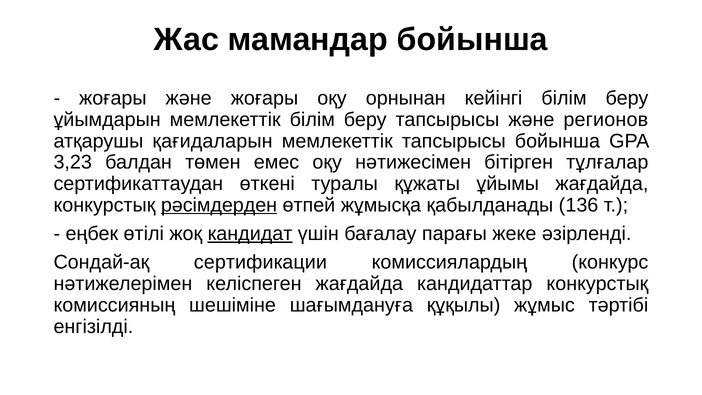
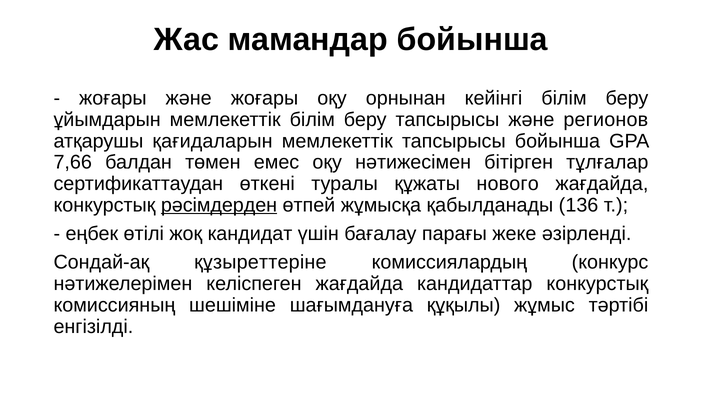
3,23: 3,23 -> 7,66 (73, 162)
ұйымы: ұйымы -> нового (508, 184)
кандидат underline: present -> none (250, 234)
сертификации: сертификации -> құзыреттеріне (260, 262)
